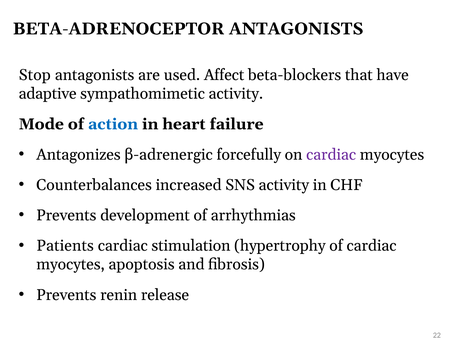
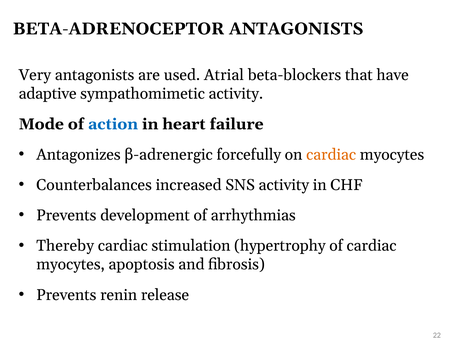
Stop: Stop -> Very (35, 75)
Affect: Affect -> Atrial (224, 75)
cardiac colour: purple -> orange (331, 155)
Patients: Patients -> Thereby (65, 246)
